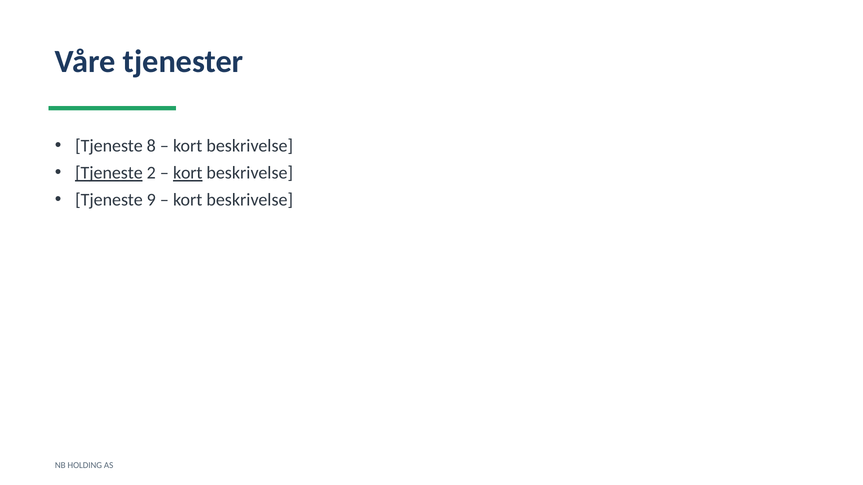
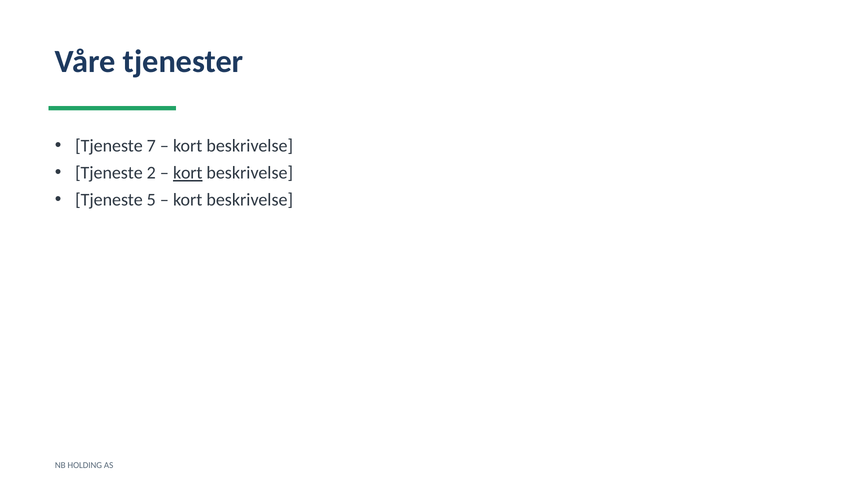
8: 8 -> 7 (151, 146)
Tjeneste underline: present -> none (109, 173)
9: 9 -> 5 (151, 200)
